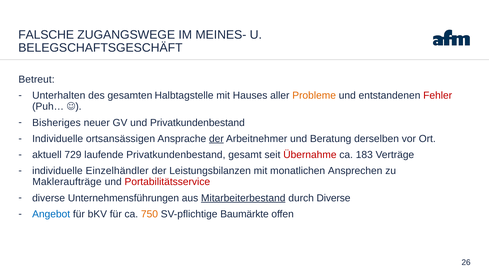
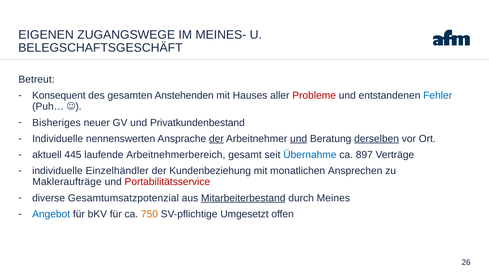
FALSCHE: FALSCHE -> EIGENEN (46, 35)
Unterhalten: Unterhalten -> Konsequent (59, 96)
Halbtagstelle: Halbtagstelle -> Anstehenden (184, 96)
Probleme colour: orange -> red (314, 96)
Fehler colour: red -> blue (438, 96)
ortsansässigen: ortsansässigen -> nennenswerten (121, 139)
und underline: none -> present (299, 139)
derselben underline: none -> present (377, 139)
729: 729 -> 445 (73, 155)
laufende Privatkundenbestand: Privatkundenbestand -> Arbeitnehmerbereich (176, 155)
Übernahme colour: red -> blue (310, 155)
183: 183 -> 897 (364, 155)
Leistungsbilanzen: Leistungsbilanzen -> Kundenbeziehung (210, 171)
Unternehmensführungen: Unternehmensführungen -> Gesamtumsatzpotenzial (123, 198)
durch Diverse: Diverse -> Meines (333, 198)
Baumärkte: Baumärkte -> Umgesetzt (244, 214)
